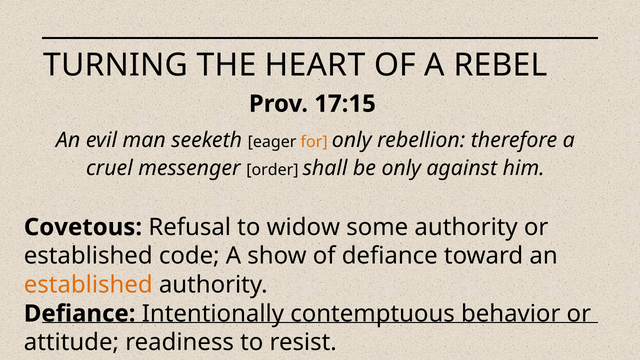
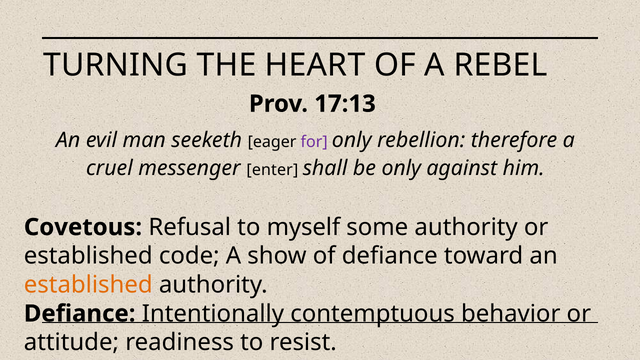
17:15: 17:15 -> 17:13 (345, 104)
for colour: orange -> purple (314, 142)
order: order -> enter (272, 170)
widow: widow -> myself (303, 227)
